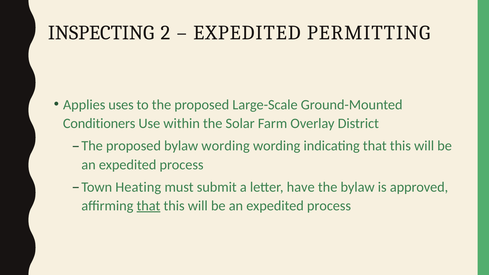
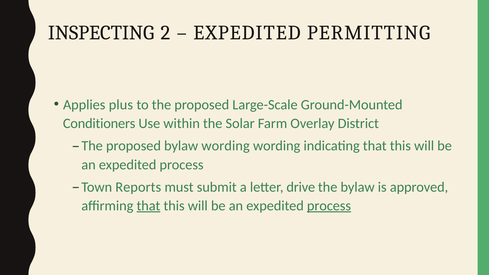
uses: uses -> plus (121, 105)
Heating: Heating -> Reports (138, 187)
have: have -> drive (301, 187)
process underline: none -> present (329, 206)
